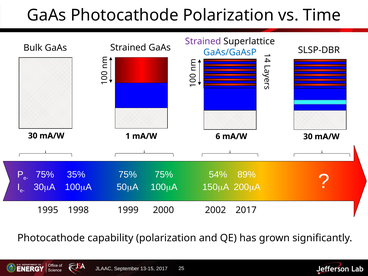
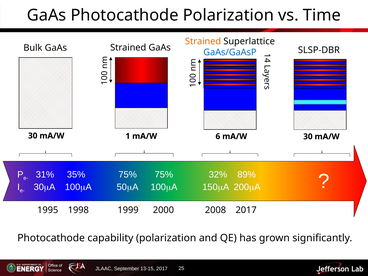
Strained colour: purple -> orange (203, 41)
75%: 75% -> 31% (45, 175)
54%: 54% -> 32% (218, 175)
2002: 2002 -> 2008 (216, 210)
